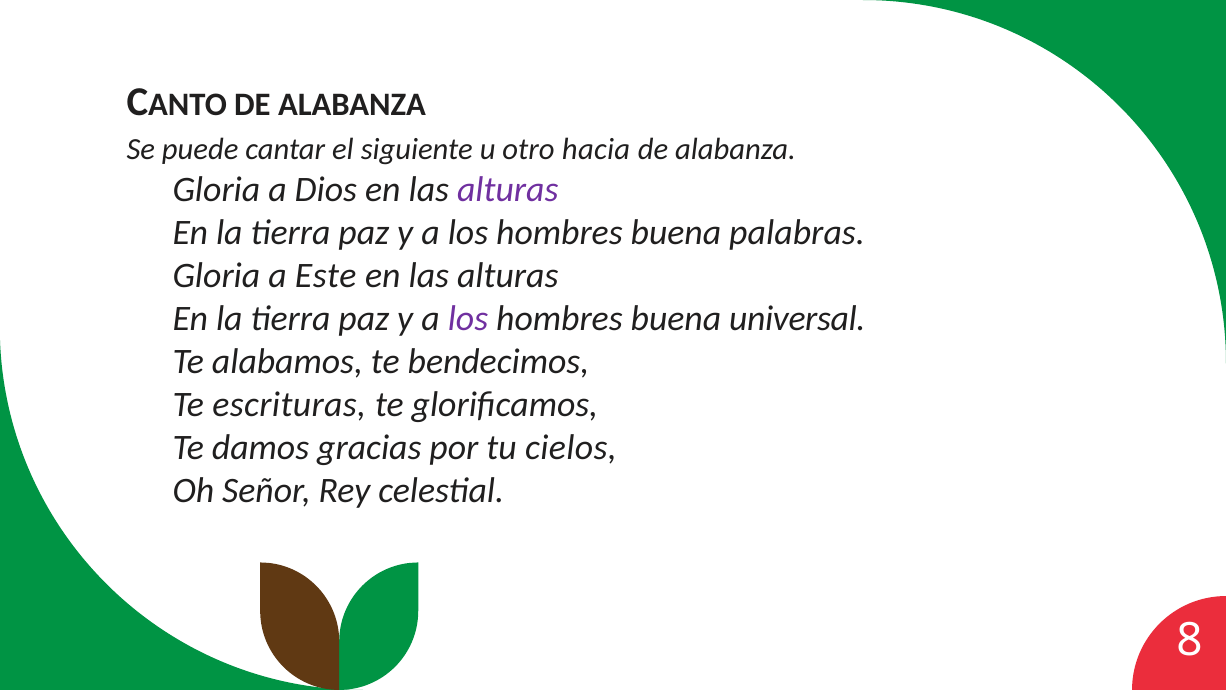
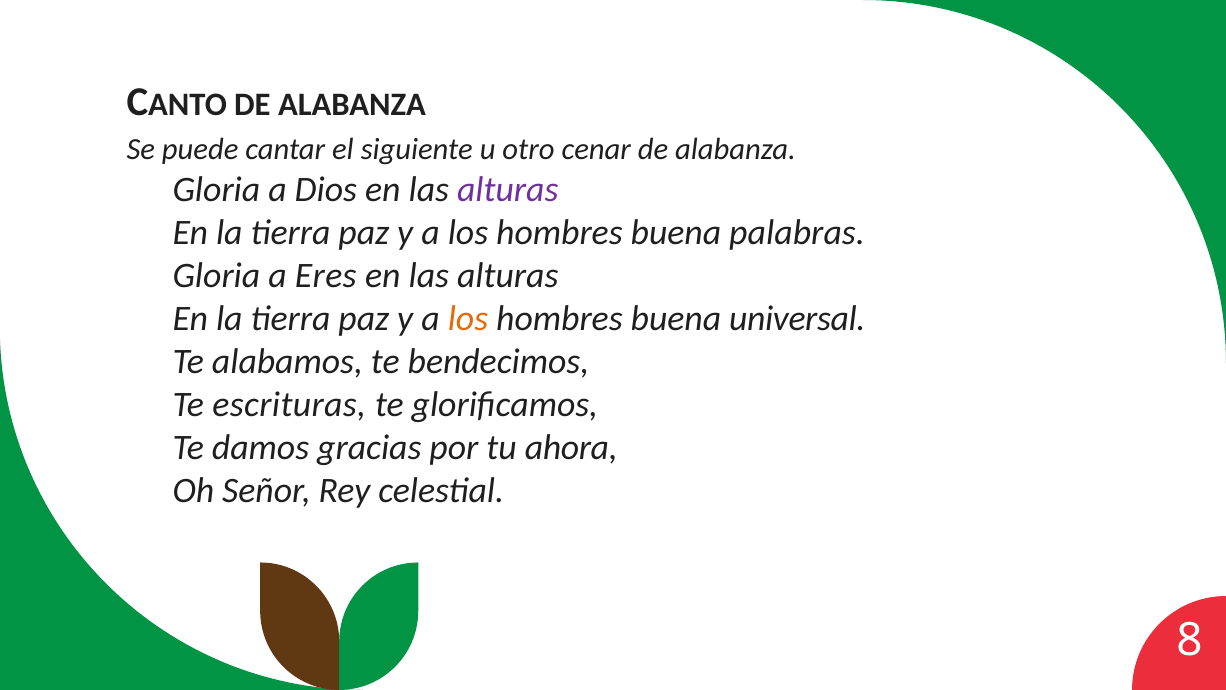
hacia: hacia -> cenar (596, 149)
Este: Este -> Eres (326, 275)
los colour: purple -> orange (468, 318)
cielos: cielos -> ahora (571, 447)
